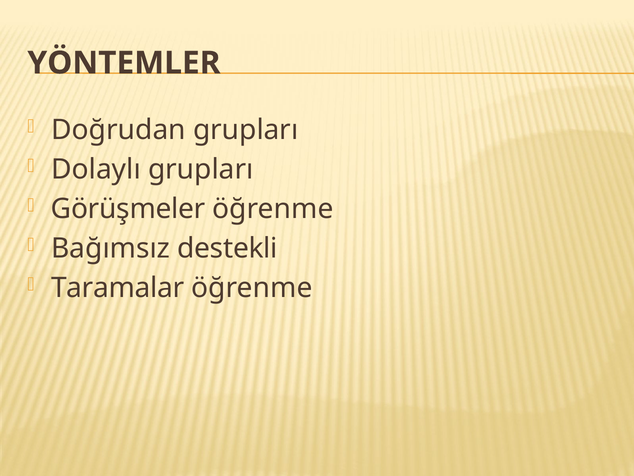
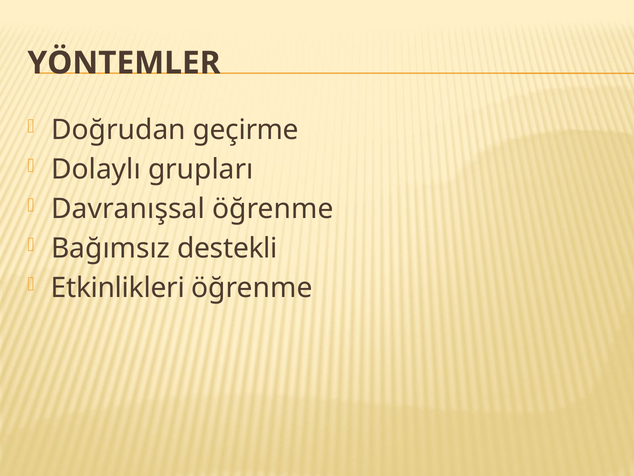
Doğrudan grupları: grupları -> geçirme (246, 130)
Görüşmeler: Görüşmeler -> Davranışsal (128, 209)
Taramalar: Taramalar -> Etkinlikleri (118, 288)
